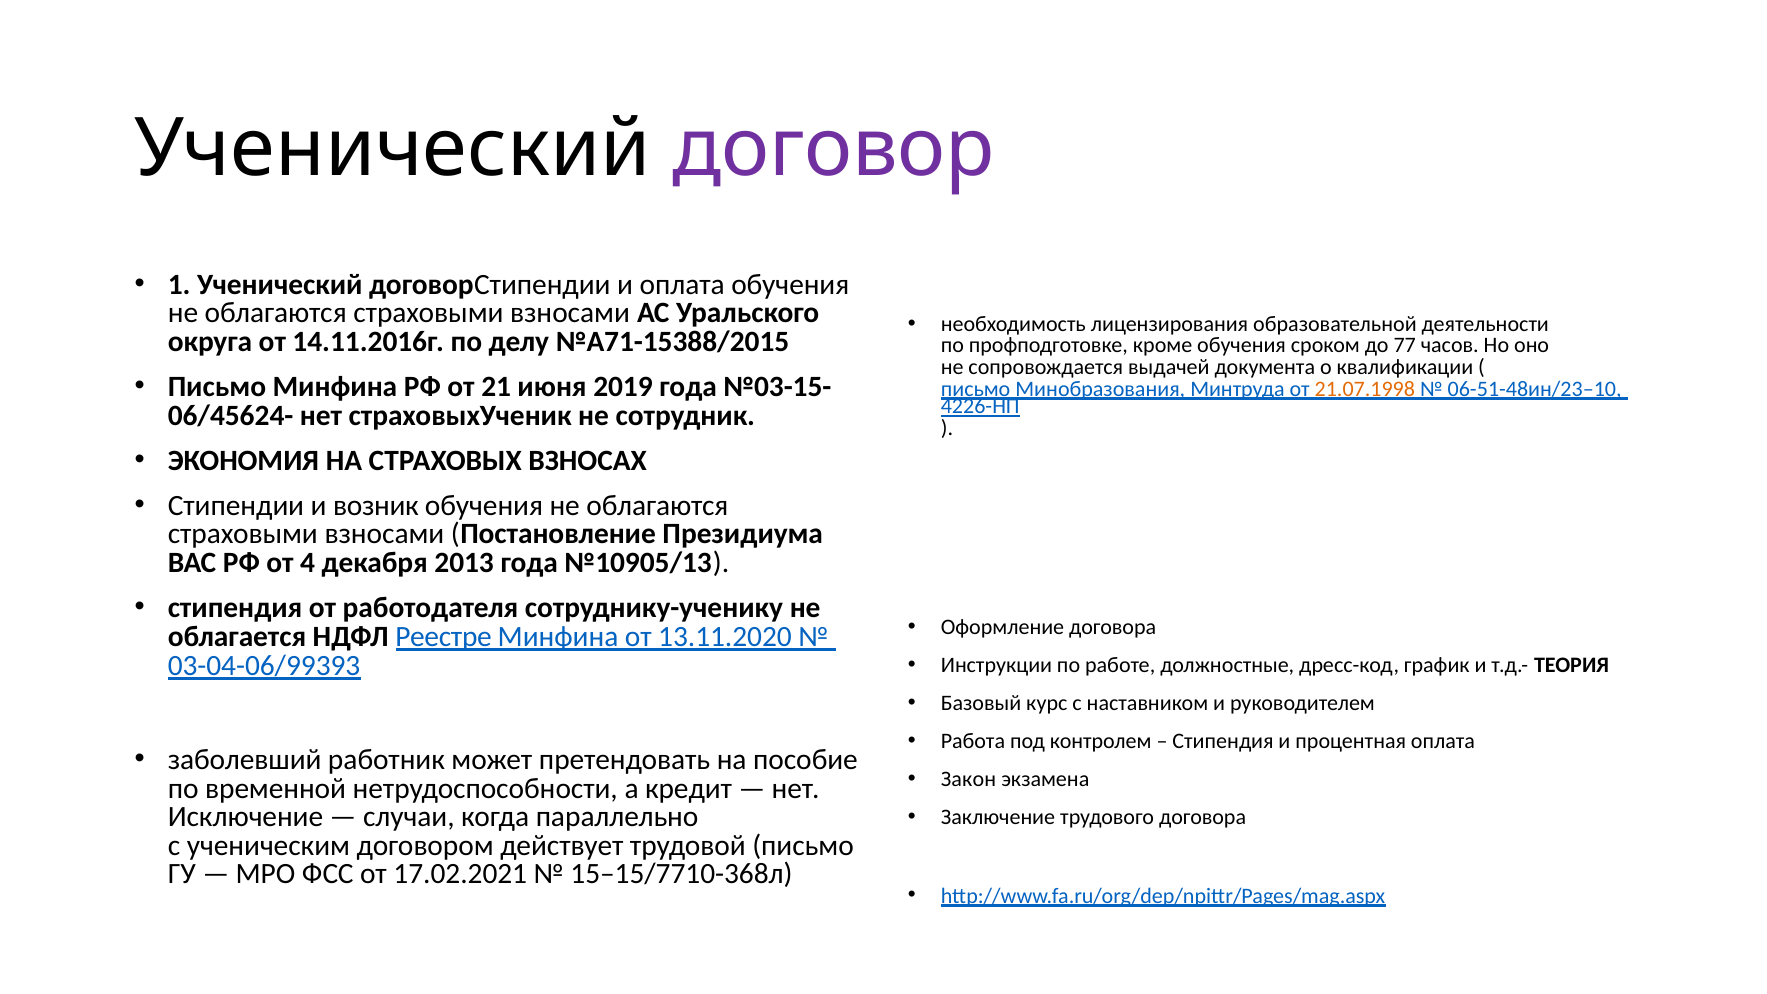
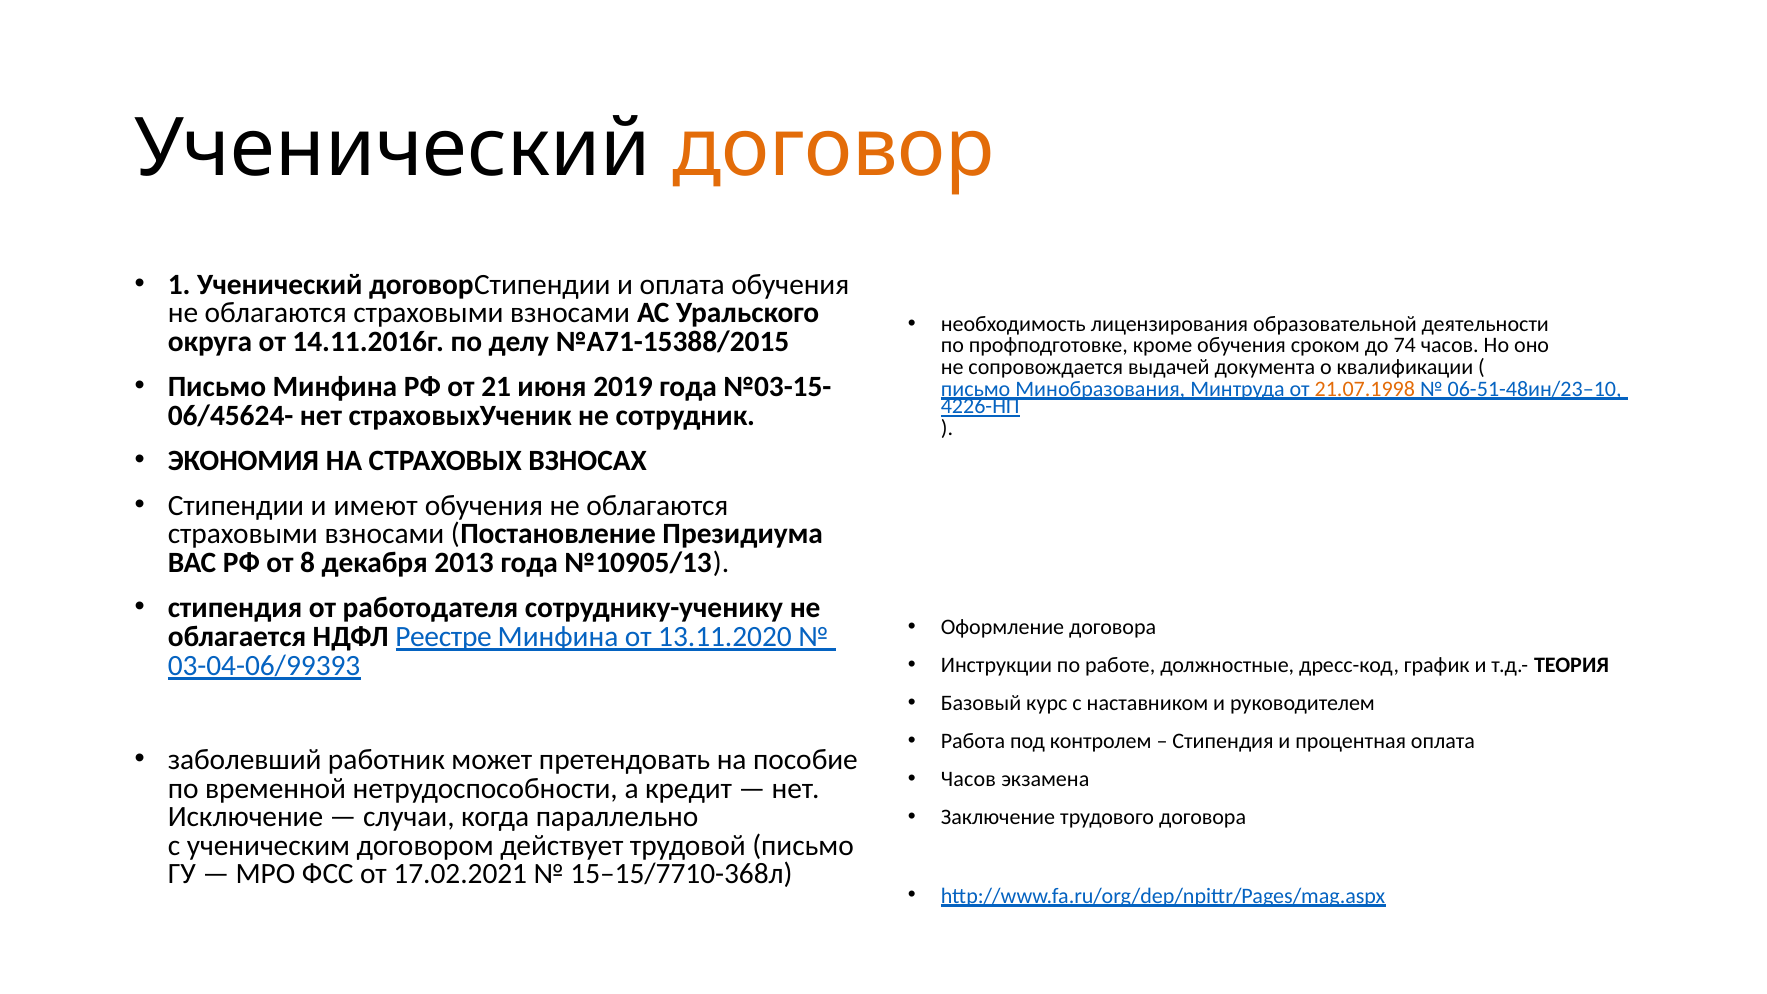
договор colour: purple -> orange (834, 148)
77: 77 -> 74 (1405, 346)
возник: возник -> имеют (376, 506)
4: 4 -> 8 (308, 563)
Закон: Закон -> Часов (968, 779)
